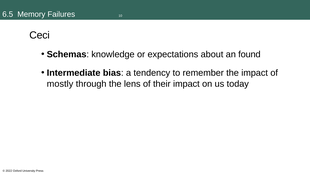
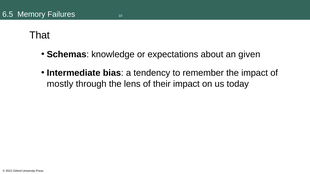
Ceci: Ceci -> That (40, 35)
found: found -> given (249, 54)
